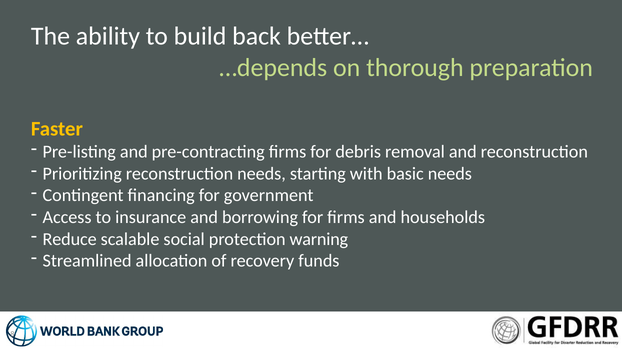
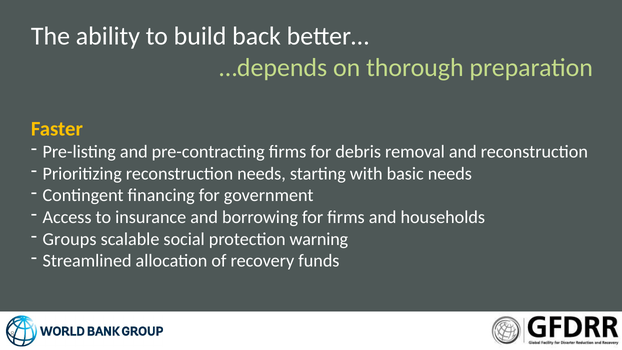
Reduce: Reduce -> Groups (70, 239)
